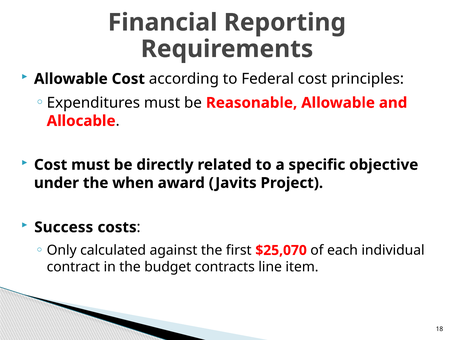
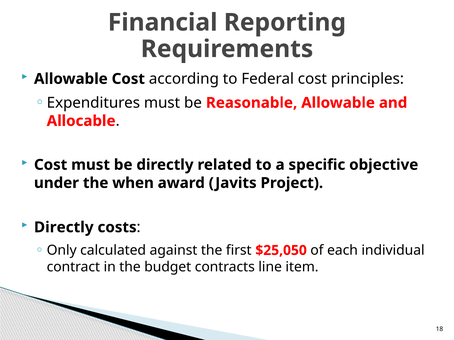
Success: Success -> Directly (64, 228)
$25,070: $25,070 -> $25,050 (281, 251)
